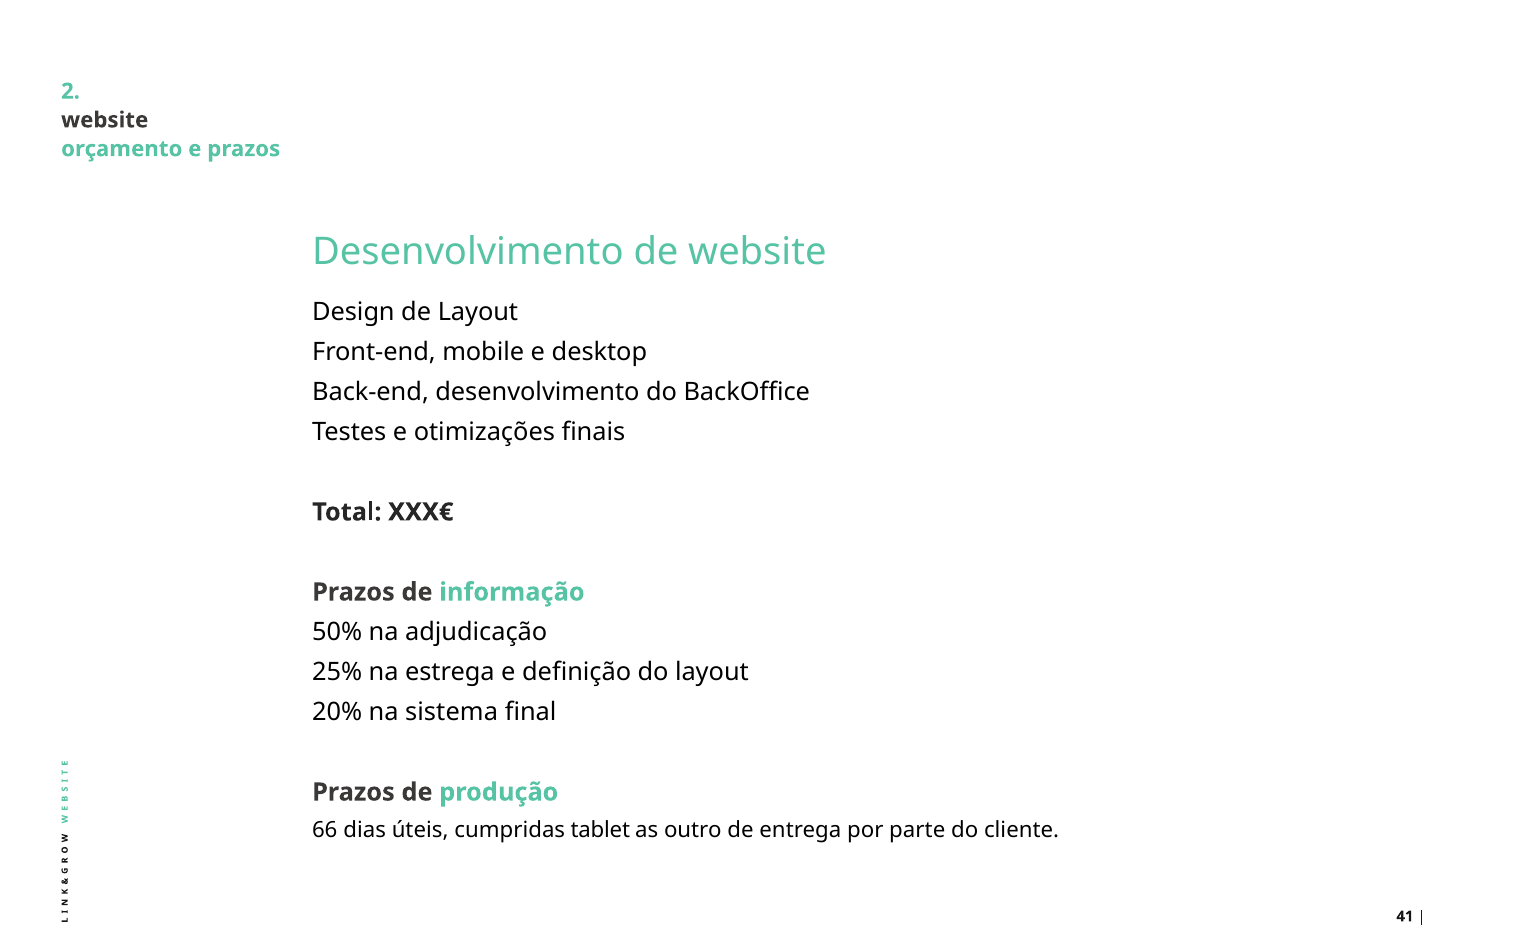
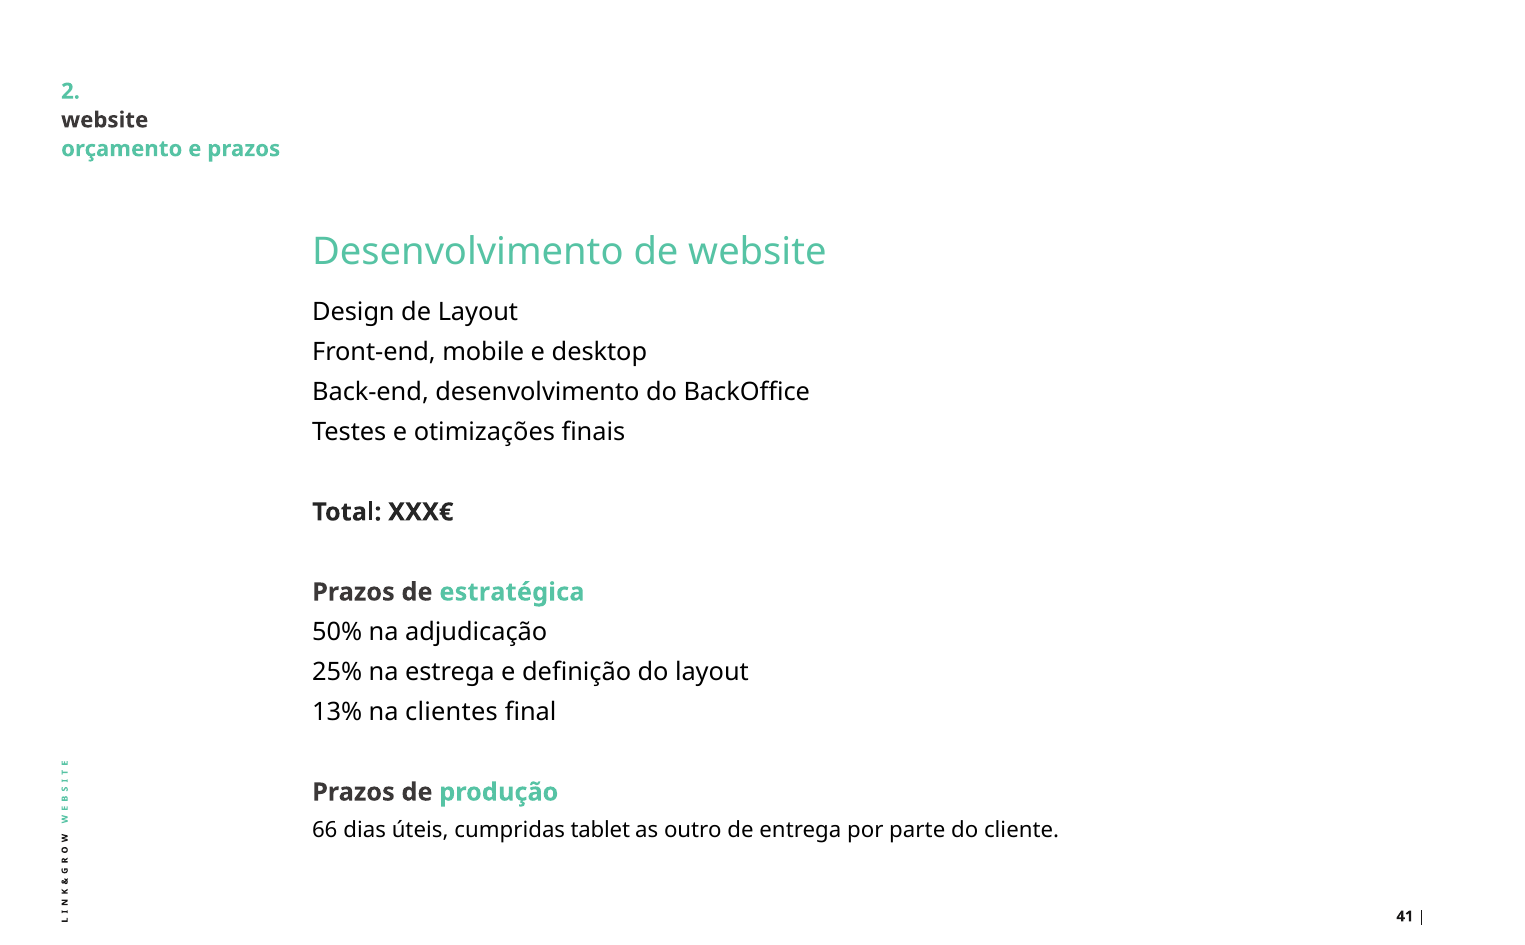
informação: informação -> estratégica (512, 592)
20%: 20% -> 13% (337, 713)
sistema: sistema -> clientes (451, 713)
